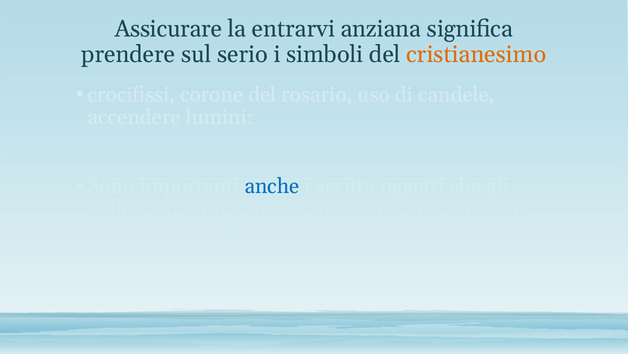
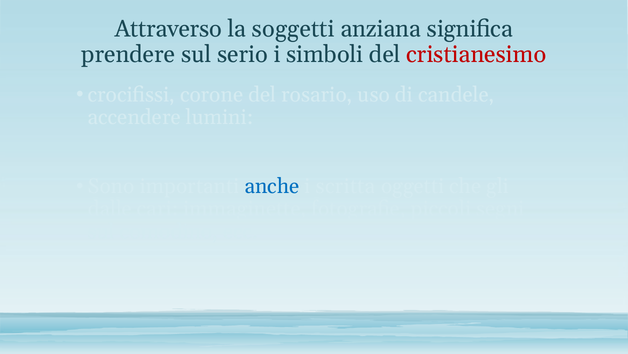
Assicurare: Assicurare -> Attraverso (168, 29)
entrarvi: entrarvi -> soggetti (293, 29)
cristianesimo colour: orange -> red (476, 54)
